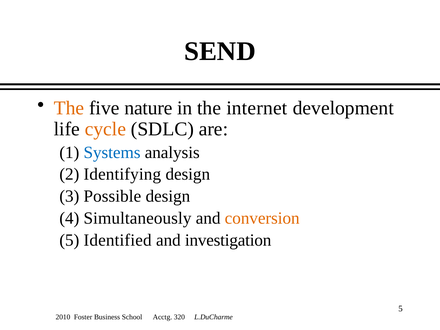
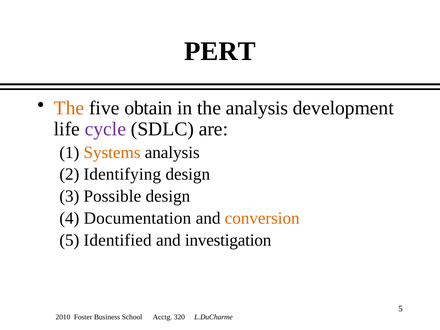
SEND: SEND -> PERT (220, 51)
nature: nature -> obtain (148, 108)
the internet: internet -> analysis (257, 108)
cycle colour: orange -> purple (105, 129)
Systems colour: blue -> orange (112, 152)
Simultaneously: Simultaneously -> Documentation (137, 218)
